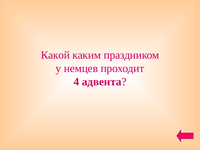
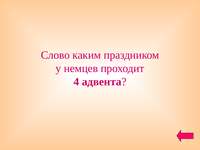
Какой: Какой -> Слово (55, 55)
